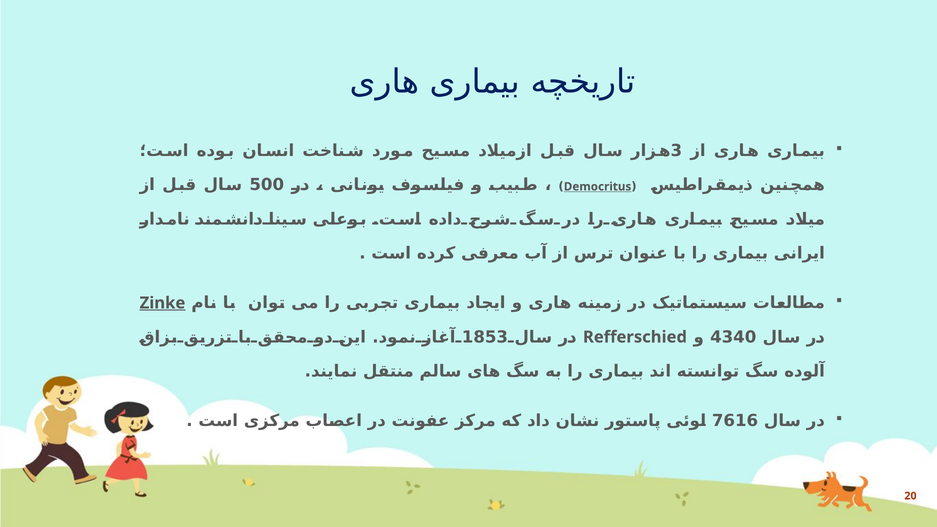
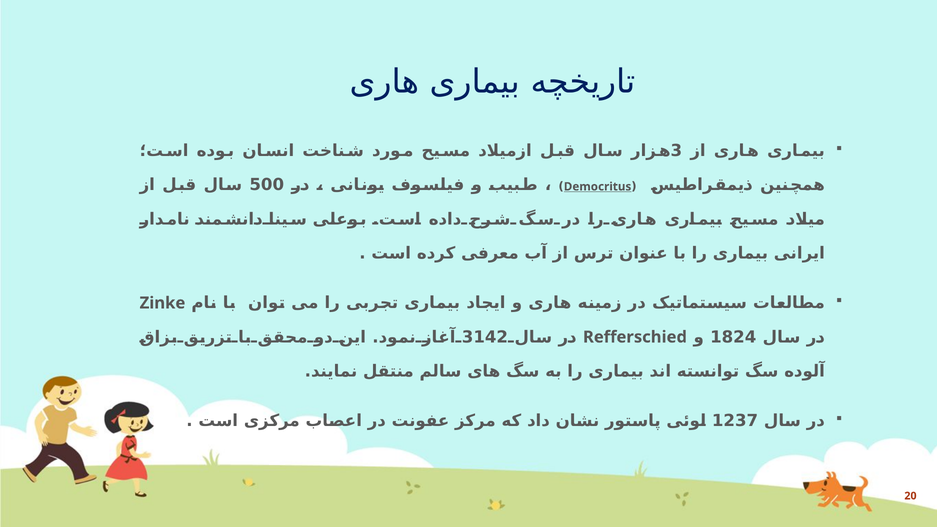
Zinke underline: present -> none (162, 303)
1853: 1853 -> 3142 (485, 337)
4340: 4340 -> 1824 (733, 337)
7616: 7616 -> 1237 (735, 421)
